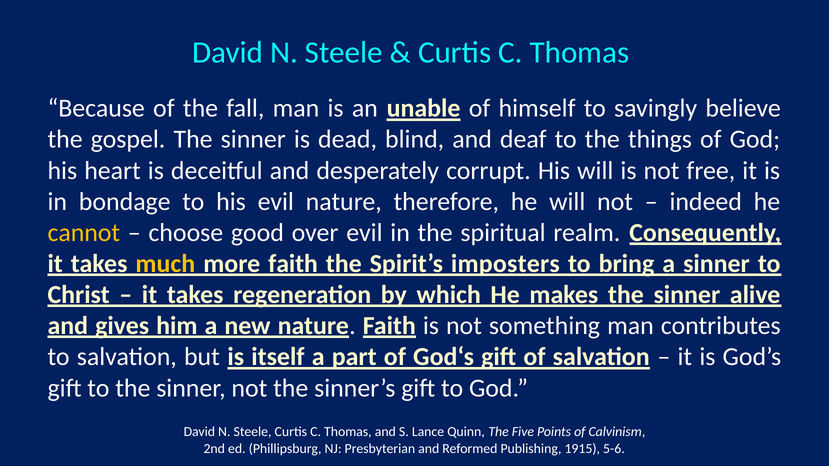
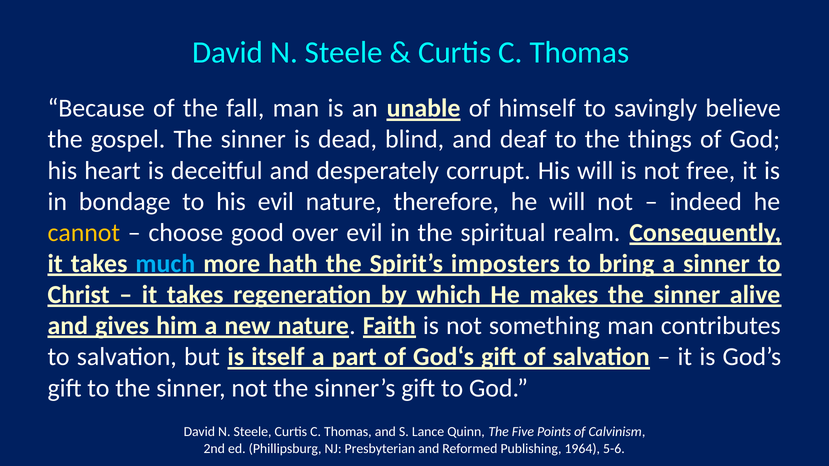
much colour: yellow -> light blue (165, 264)
more faith: faith -> hath (293, 264)
1915: 1915 -> 1964 (582, 449)
